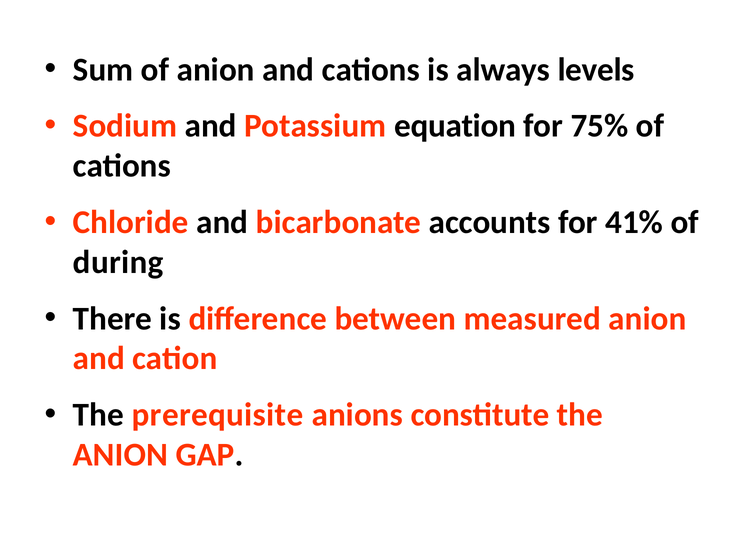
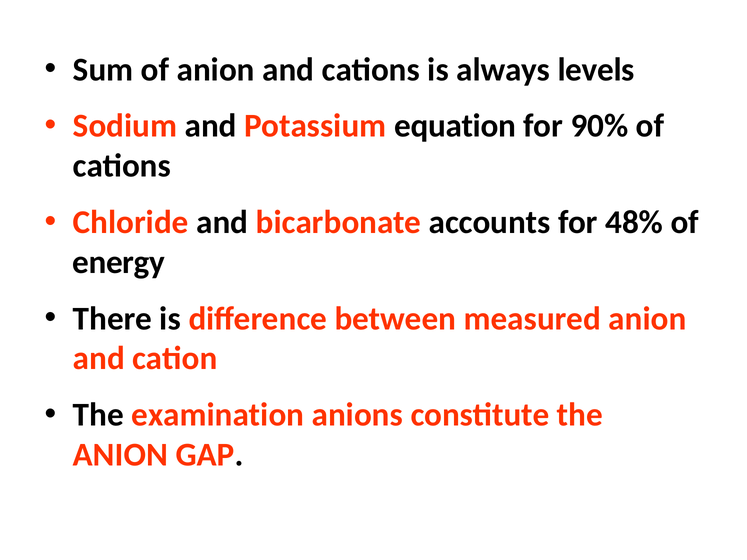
75%: 75% -> 90% (600, 126)
41%: 41% -> 48% (634, 222)
during: during -> energy (119, 262)
prerequisite: prerequisite -> examination (218, 415)
